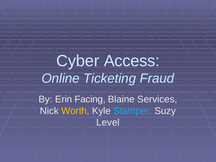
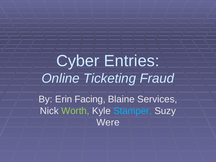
Access: Access -> Entries (132, 61)
Worth colour: yellow -> light green (75, 111)
Level: Level -> Were (108, 122)
